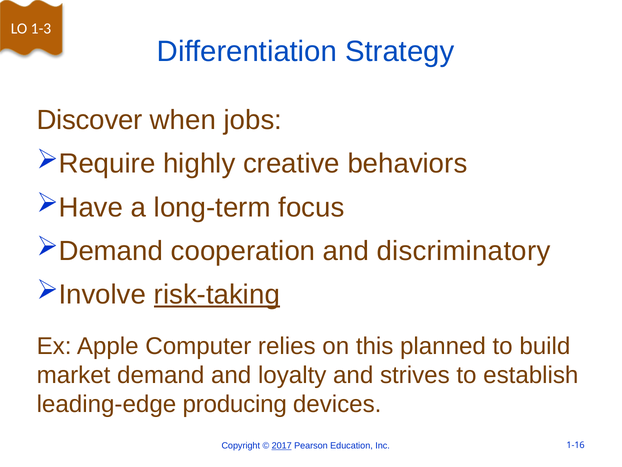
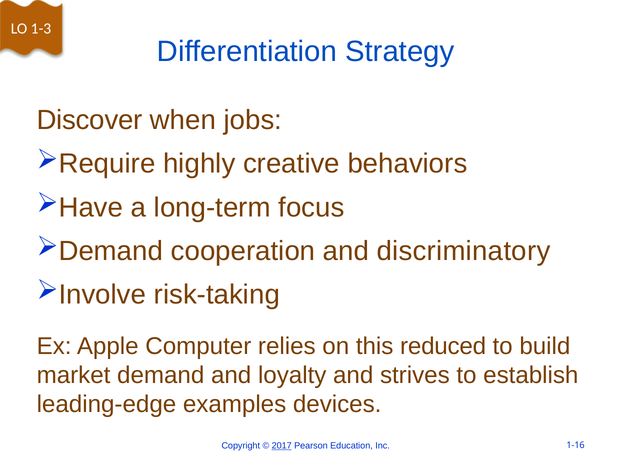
risk-taking underline: present -> none (217, 294)
planned: planned -> reduced (443, 346)
producing: producing -> examples (235, 404)
